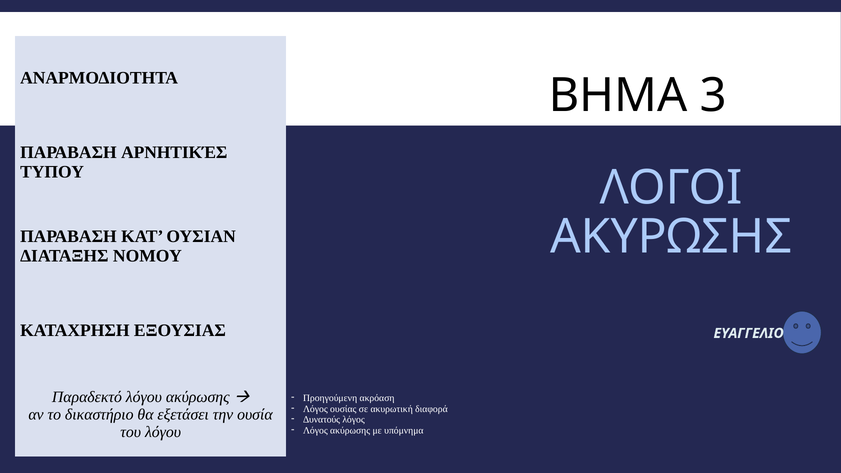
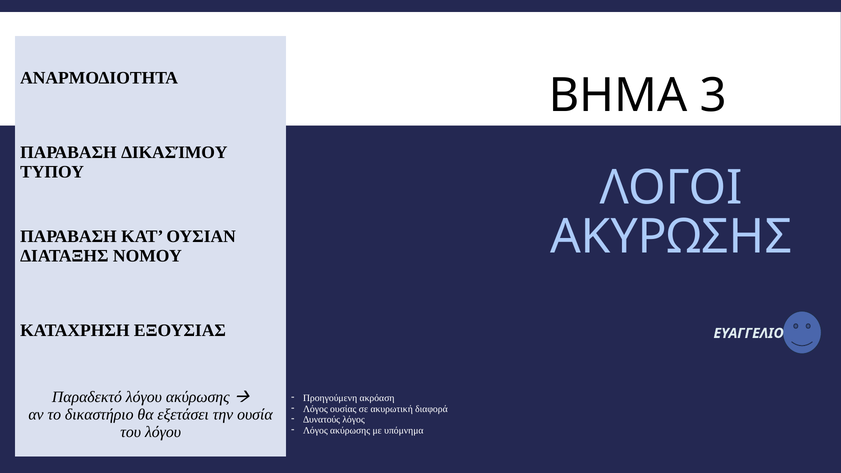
ΑΡΝΗΤΙΚΈΣ: ΑΡΝΗΤΙΚΈΣ -> ΔΙΚΑΣΊΜΟΥ (174, 153)
